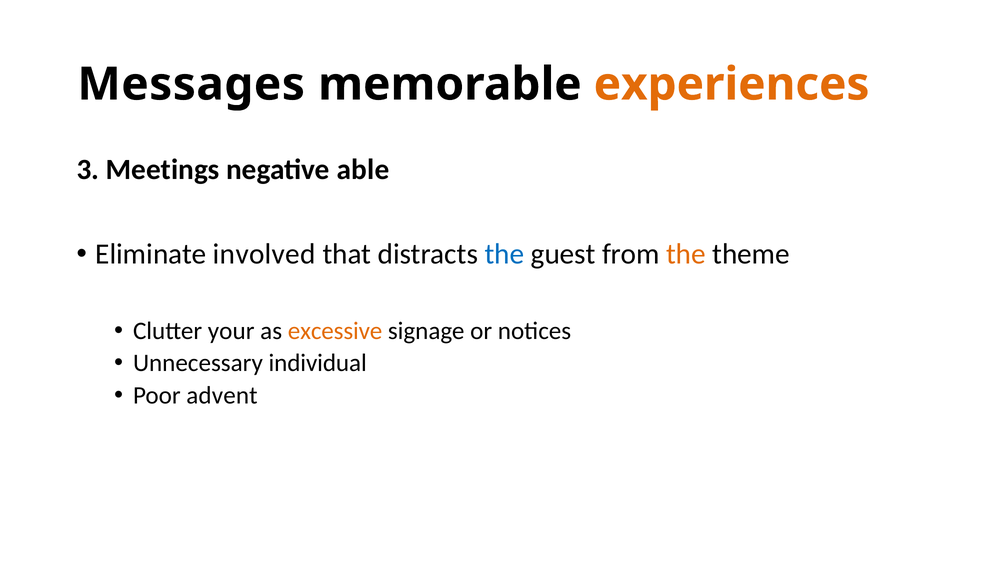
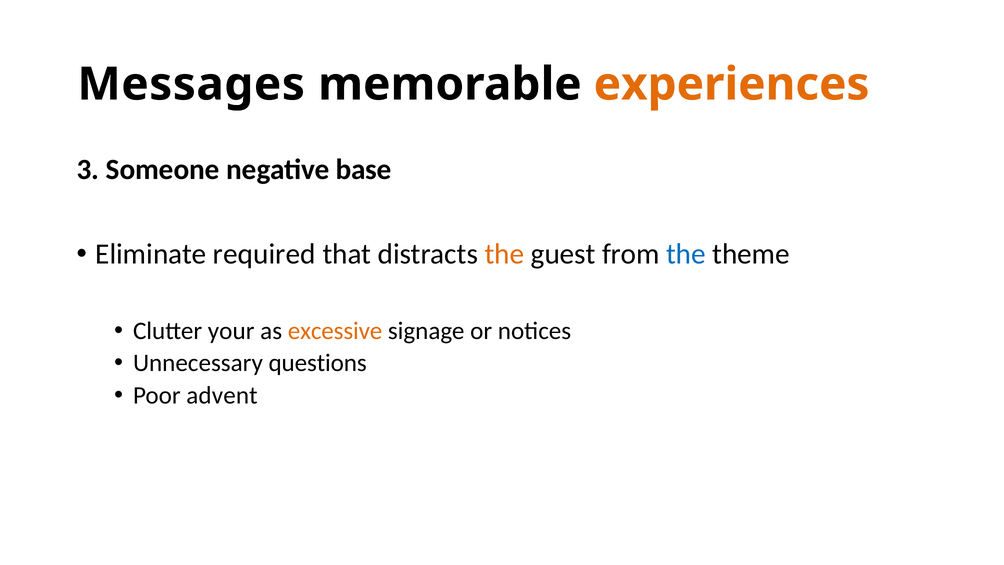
Meetings: Meetings -> Someone (163, 170)
able: able -> base (363, 170)
involved: involved -> required (264, 254)
the colour: blue -> orange (504, 254)
the colour: orange -> blue (686, 254)
individual: individual -> questions (318, 363)
